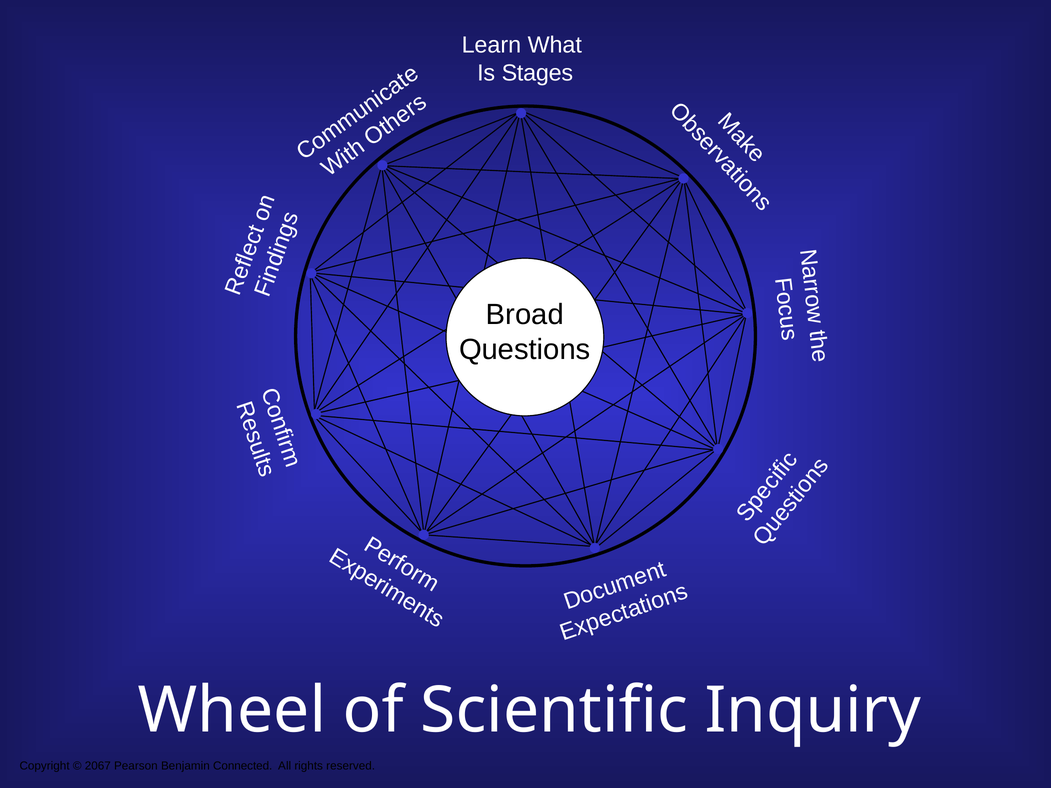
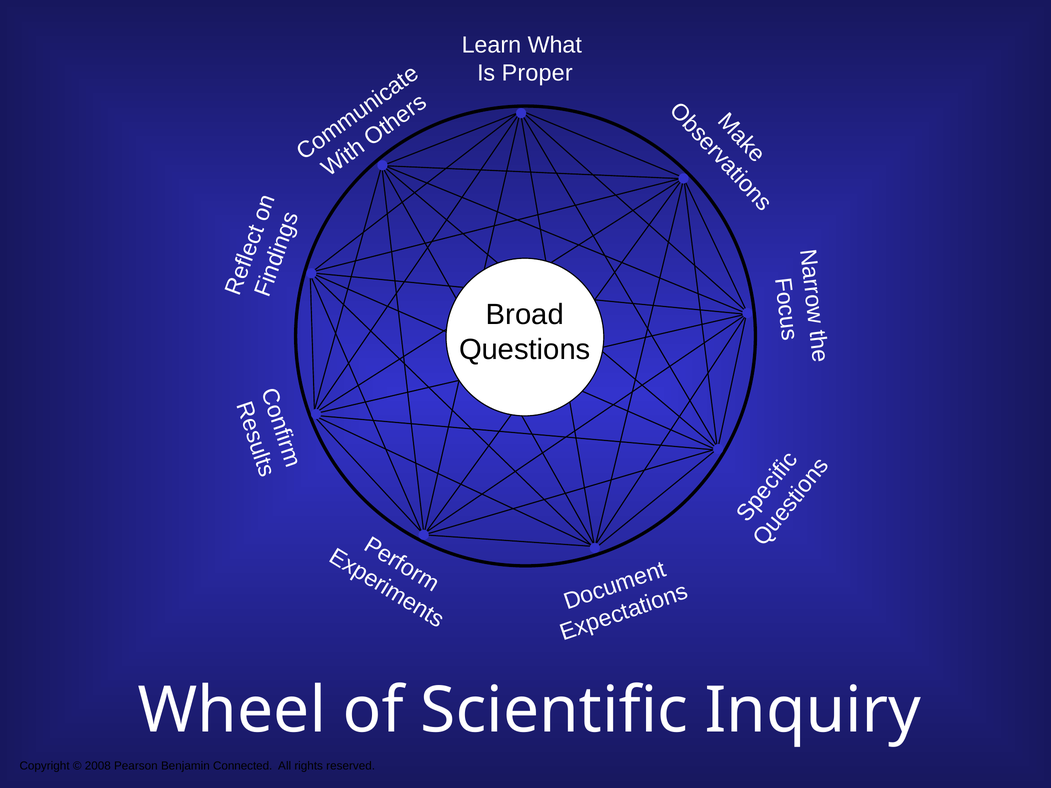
Stages: Stages -> Proper (537, 73)
2067: 2067 -> 2008 (98, 766)
